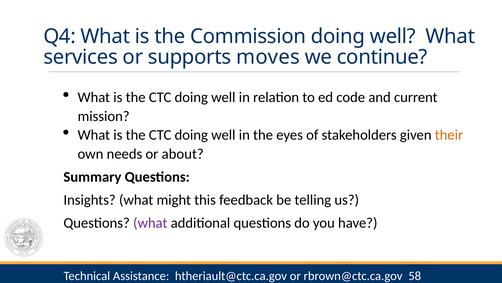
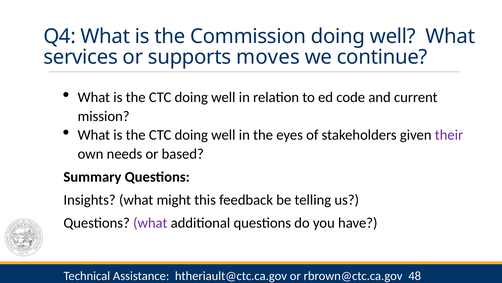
their colour: orange -> purple (449, 135)
about: about -> based (183, 154)
58: 58 -> 48 (415, 275)
